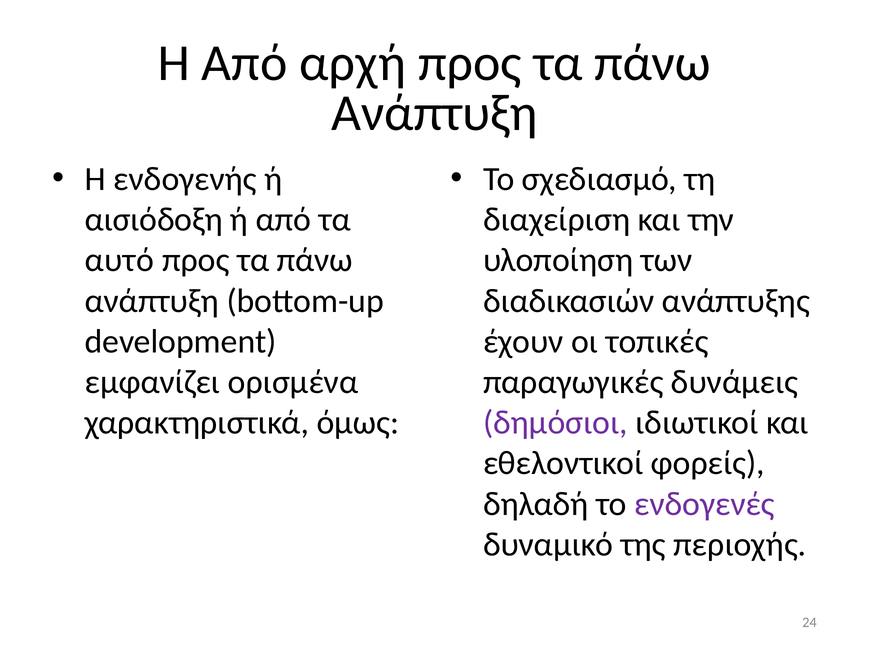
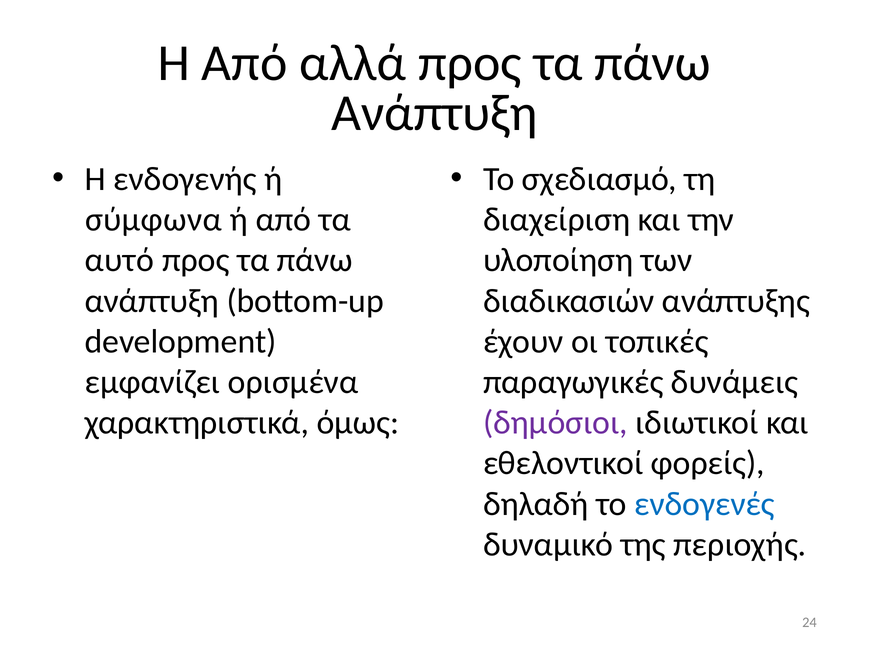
αρχή: αρχή -> αλλά (353, 63)
αισιόδοξη: αισιόδοξη -> σύμφωνα (153, 220)
ενδογενές colour: purple -> blue (705, 504)
